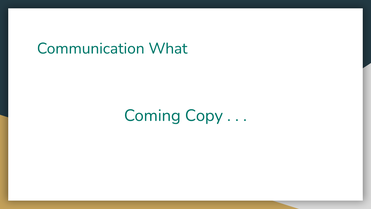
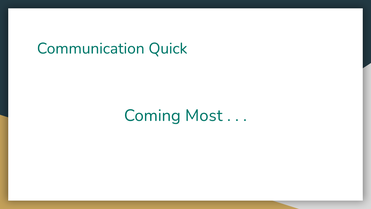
What: What -> Quick (168, 48)
Copy: Copy -> Most (204, 115)
